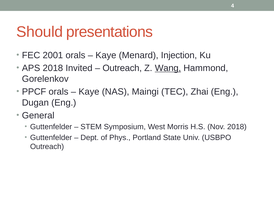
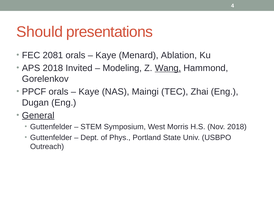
2001: 2001 -> 2081 (53, 55)
Injection: Injection -> Ablation (179, 55)
Outreach: Outreach -> Modeling (122, 68)
General underline: none -> present (38, 116)
